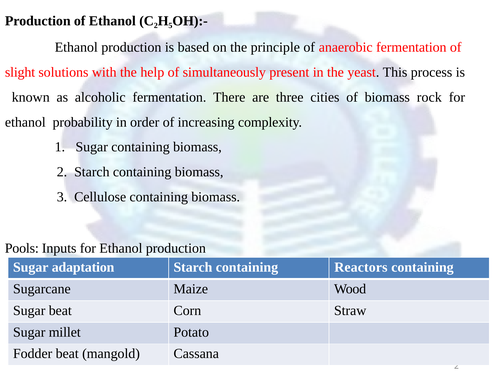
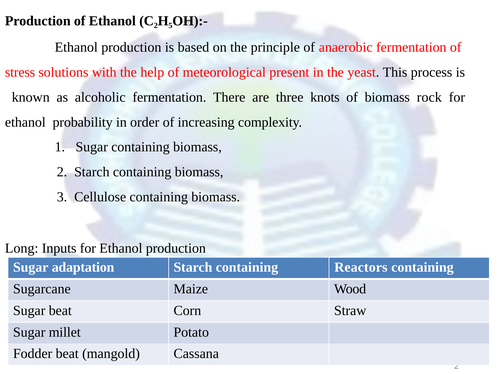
slight: slight -> stress (20, 72)
simultaneously: simultaneously -> meteorological (224, 72)
cities: cities -> knots (325, 97)
Pools: Pools -> Long (22, 248)
